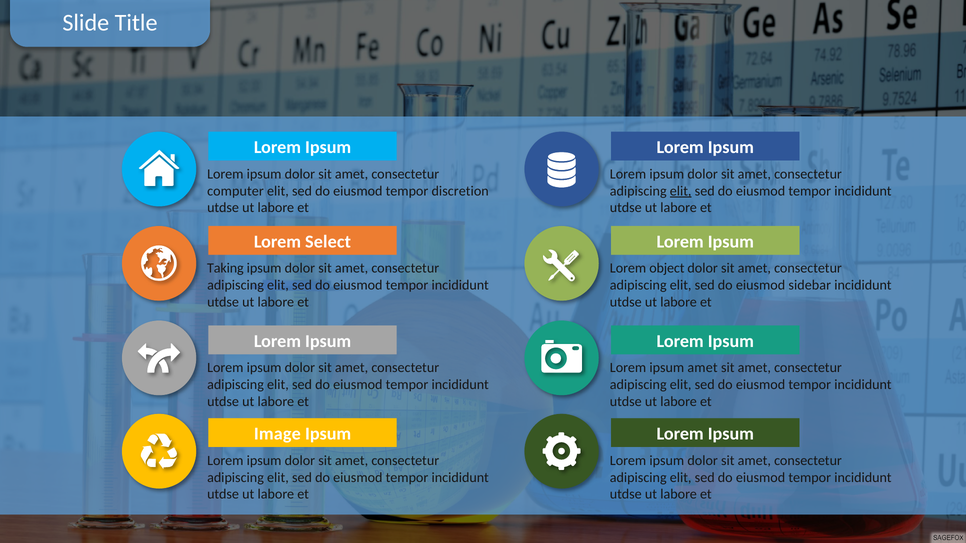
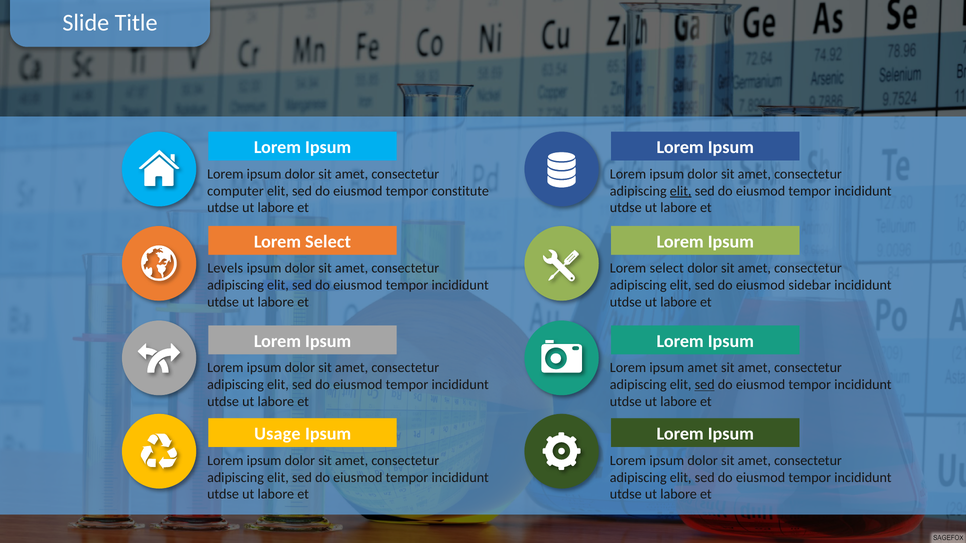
discretion: discretion -> constitute (460, 191)
Taking: Taking -> Levels (225, 268)
object: object -> select (667, 268)
sed underline: none -> present (705, 385)
Image: Image -> Usage (277, 434)
